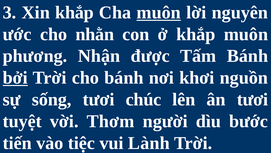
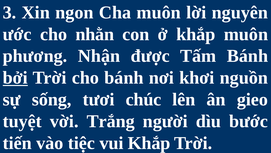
Xin khắp: khắp -> ngon (74, 12)
muôn underline: present -> none (159, 12)
ân tươi: tươi -> gieo (252, 99)
Thơm: Thơm -> Trắng (111, 121)
vui Lành: Lành -> Khắp (149, 143)
